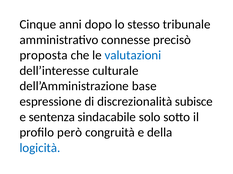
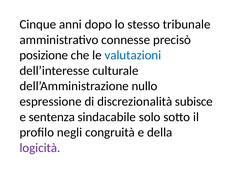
proposta: proposta -> posizione (44, 55)
base: base -> nullo (144, 86)
però: però -> negli (70, 133)
logicità colour: blue -> purple (40, 148)
